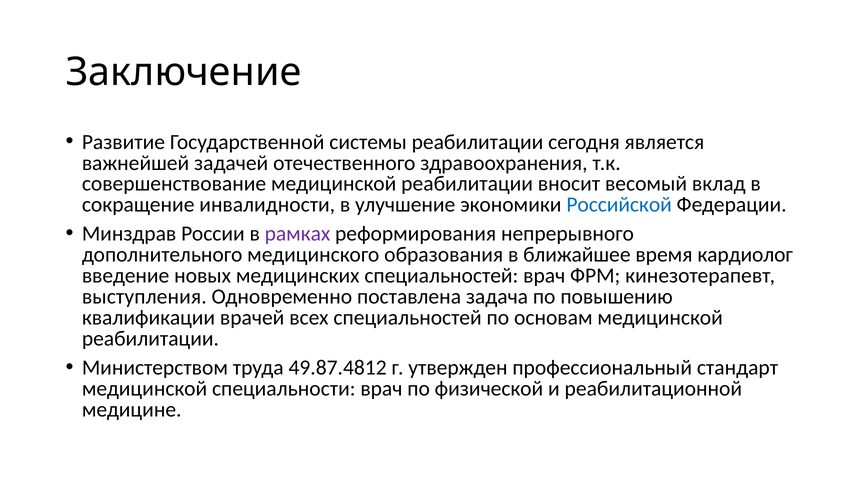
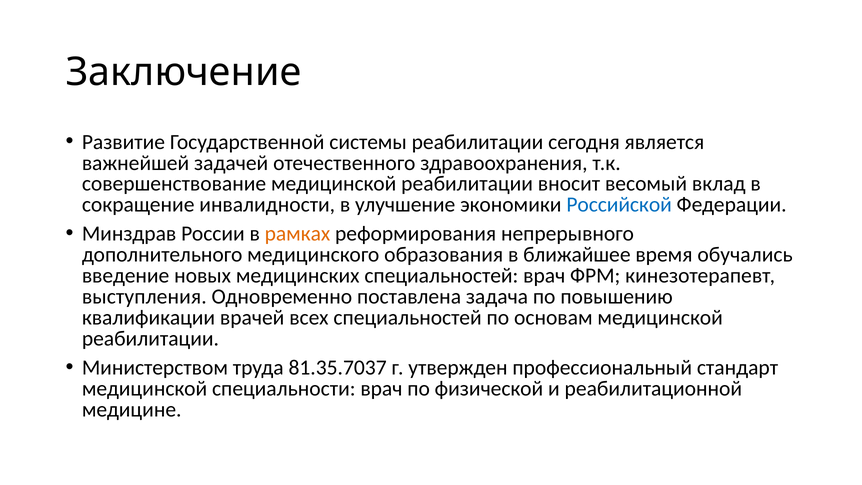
рамках colour: purple -> orange (297, 234)
кардиолог: кардиолог -> обучались (745, 255)
49.87.4812: 49.87.4812 -> 81.35.7037 (338, 368)
